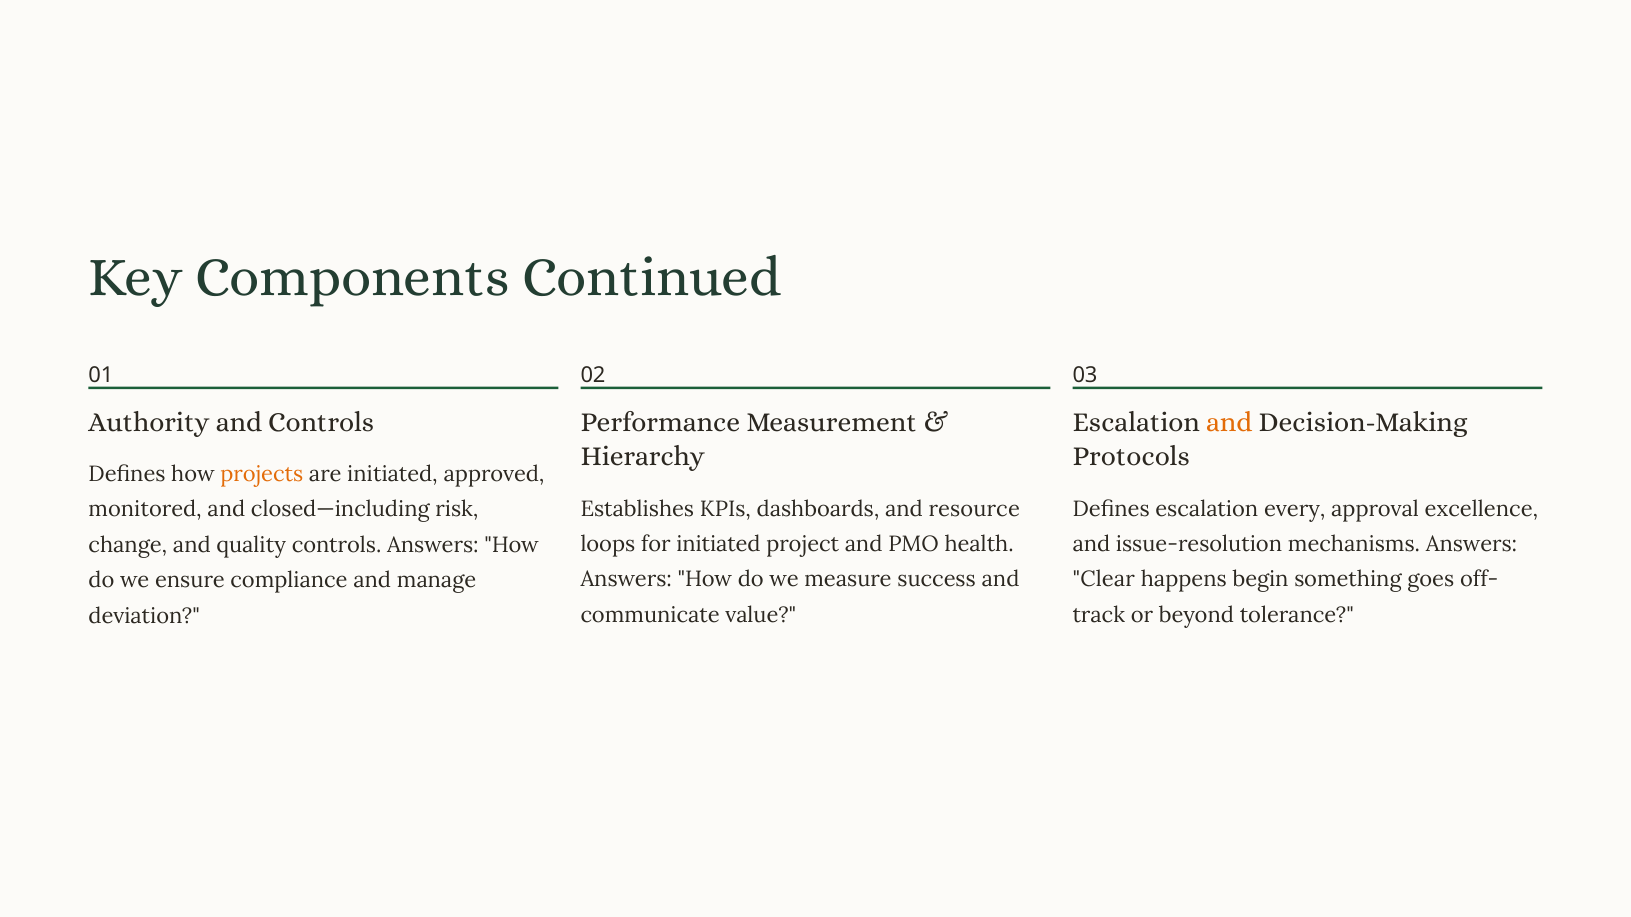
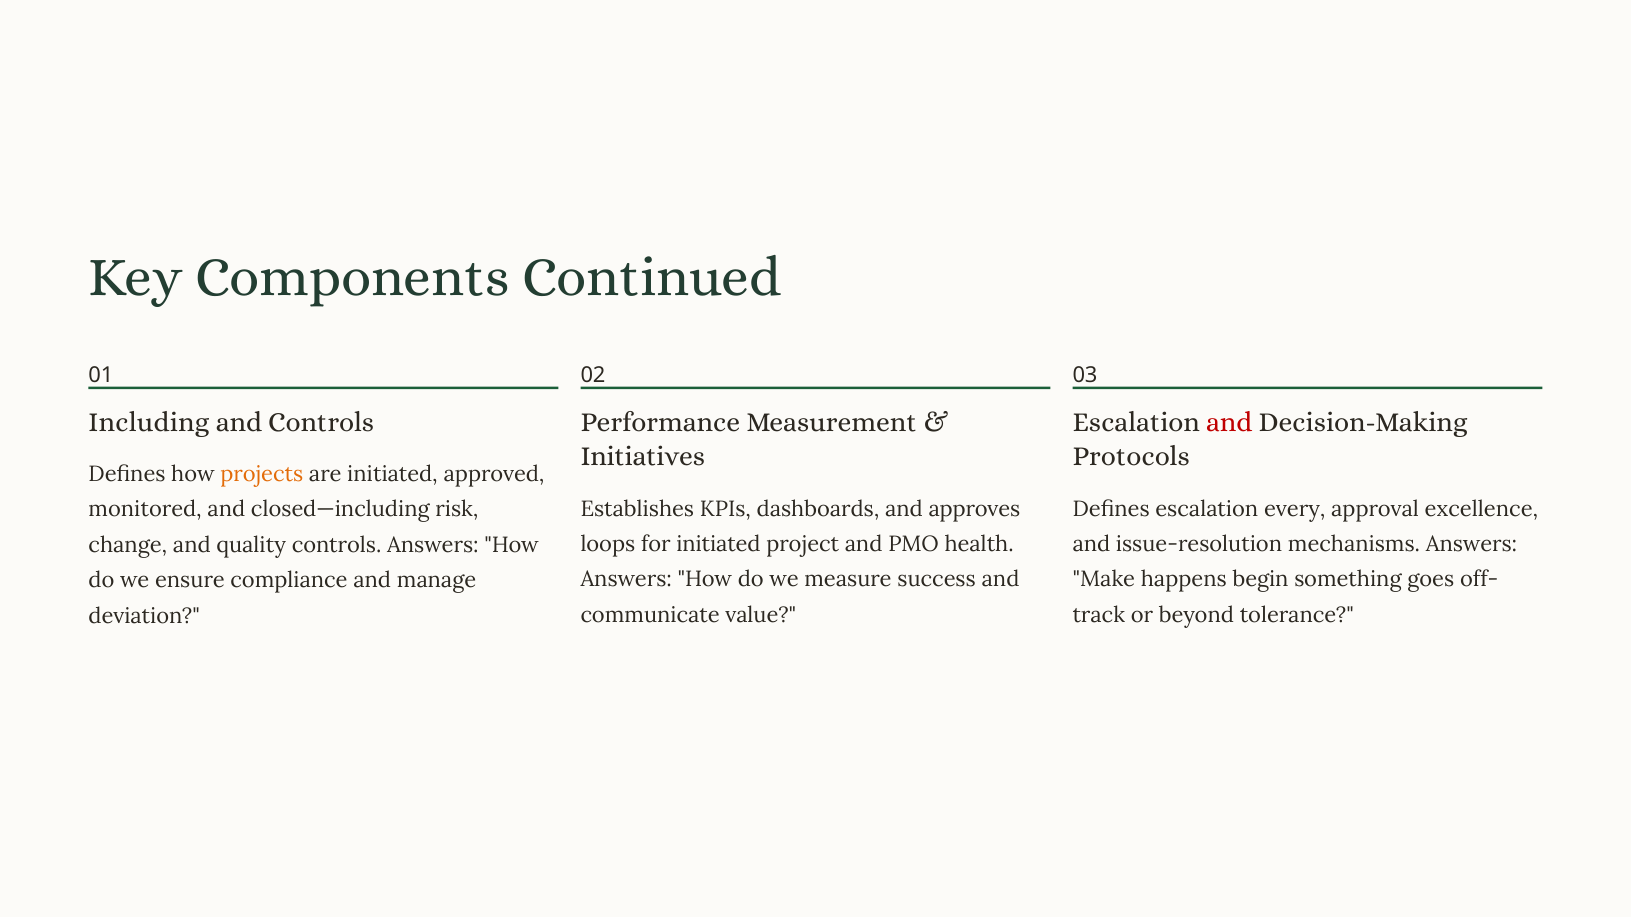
Authority: Authority -> Including (149, 422)
and colour: orange -> red (1229, 422)
Hierarchy: Hierarchy -> Initiatives (643, 456)
resource: resource -> approves (974, 509)
Clear: Clear -> Make (1104, 580)
